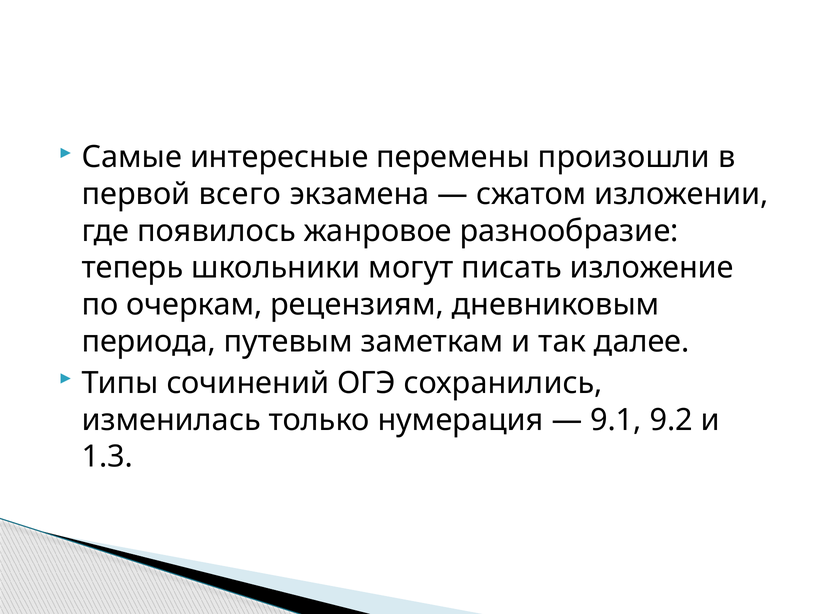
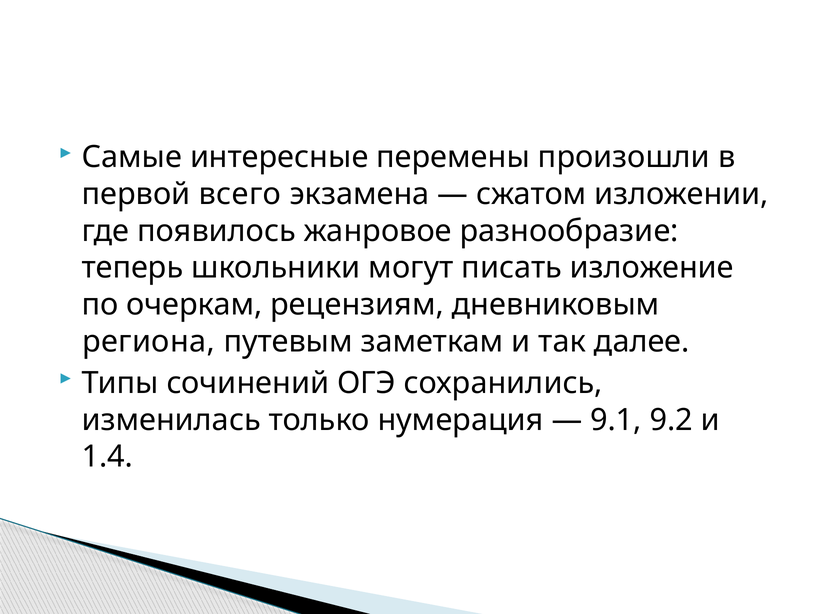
периода: периода -> региона (148, 341)
1.3: 1.3 -> 1.4 (107, 456)
